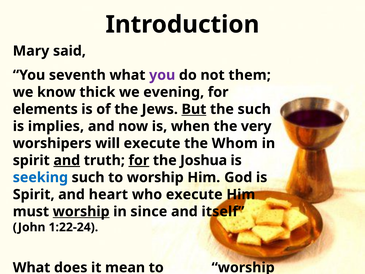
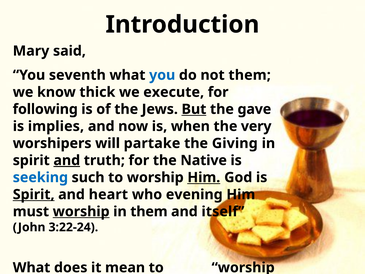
you colour: purple -> blue (162, 75)
evening: evening -> execute (174, 92)
elements: elements -> following (45, 109)
the such: such -> gave (254, 109)
will execute: execute -> partake (152, 143)
Whom: Whom -> Giving (235, 143)
for underline: present -> none (139, 160)
Joshua: Joshua -> Native (204, 160)
Him underline: none -> present (204, 177)
Spirit underline: none -> present (34, 194)
who execute: execute -> evening (194, 194)
in since: since -> them (149, 211)
1:22-24: 1:22-24 -> 3:22-24 (73, 227)
